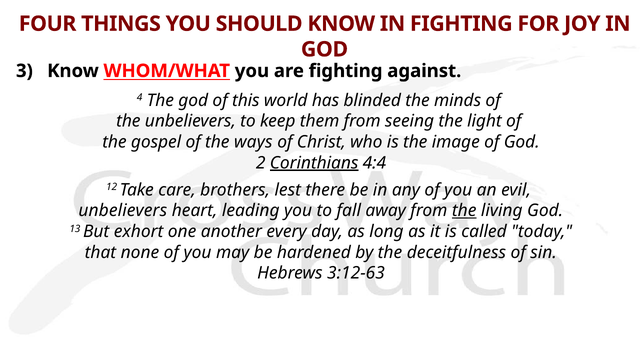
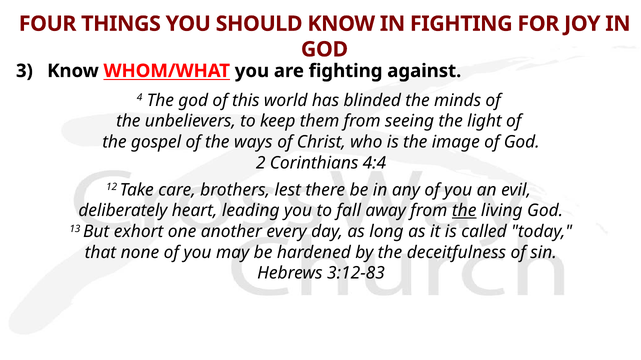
Corinthians underline: present -> none (314, 163)
unbelievers: unbelievers -> deliberately (123, 211)
3:12-63: 3:12-63 -> 3:12-83 (356, 274)
